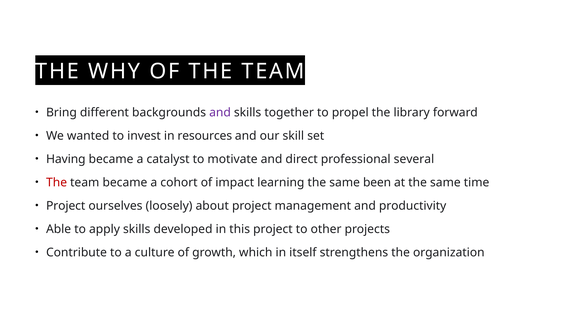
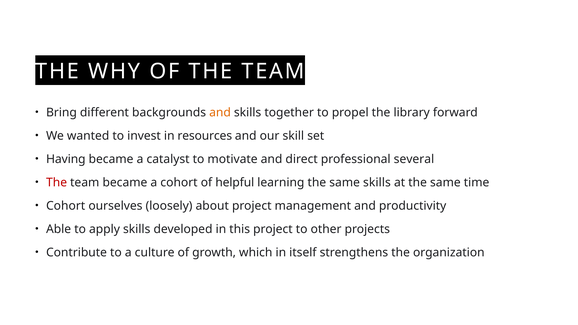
and colour: purple -> orange (220, 112)
impact: impact -> helpful (235, 183)
same been: been -> skills (377, 183)
Project: Project -> Cohort (66, 206)
